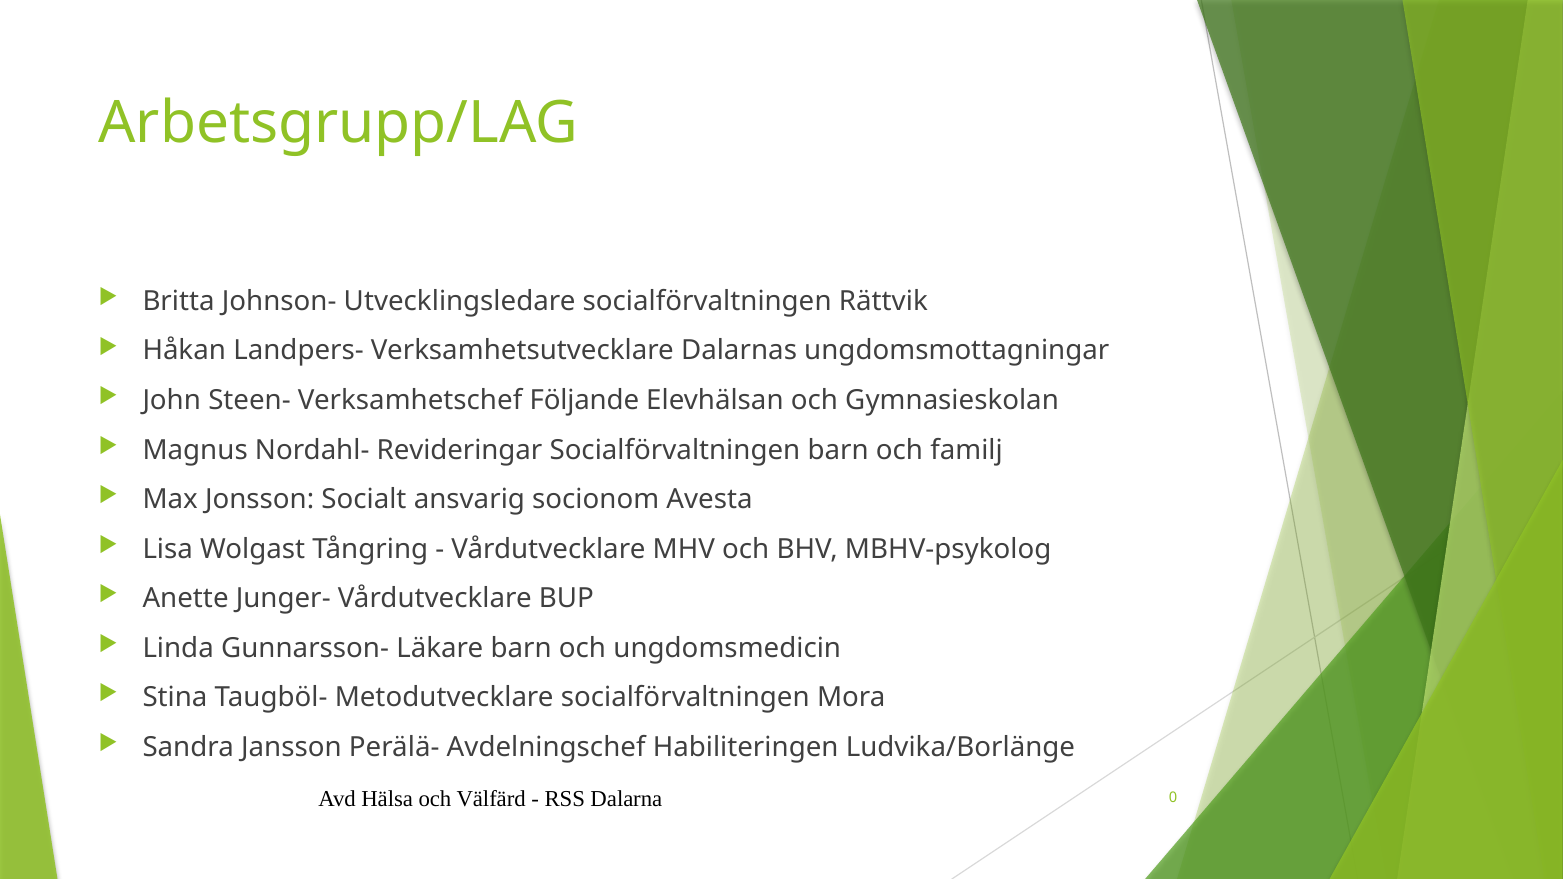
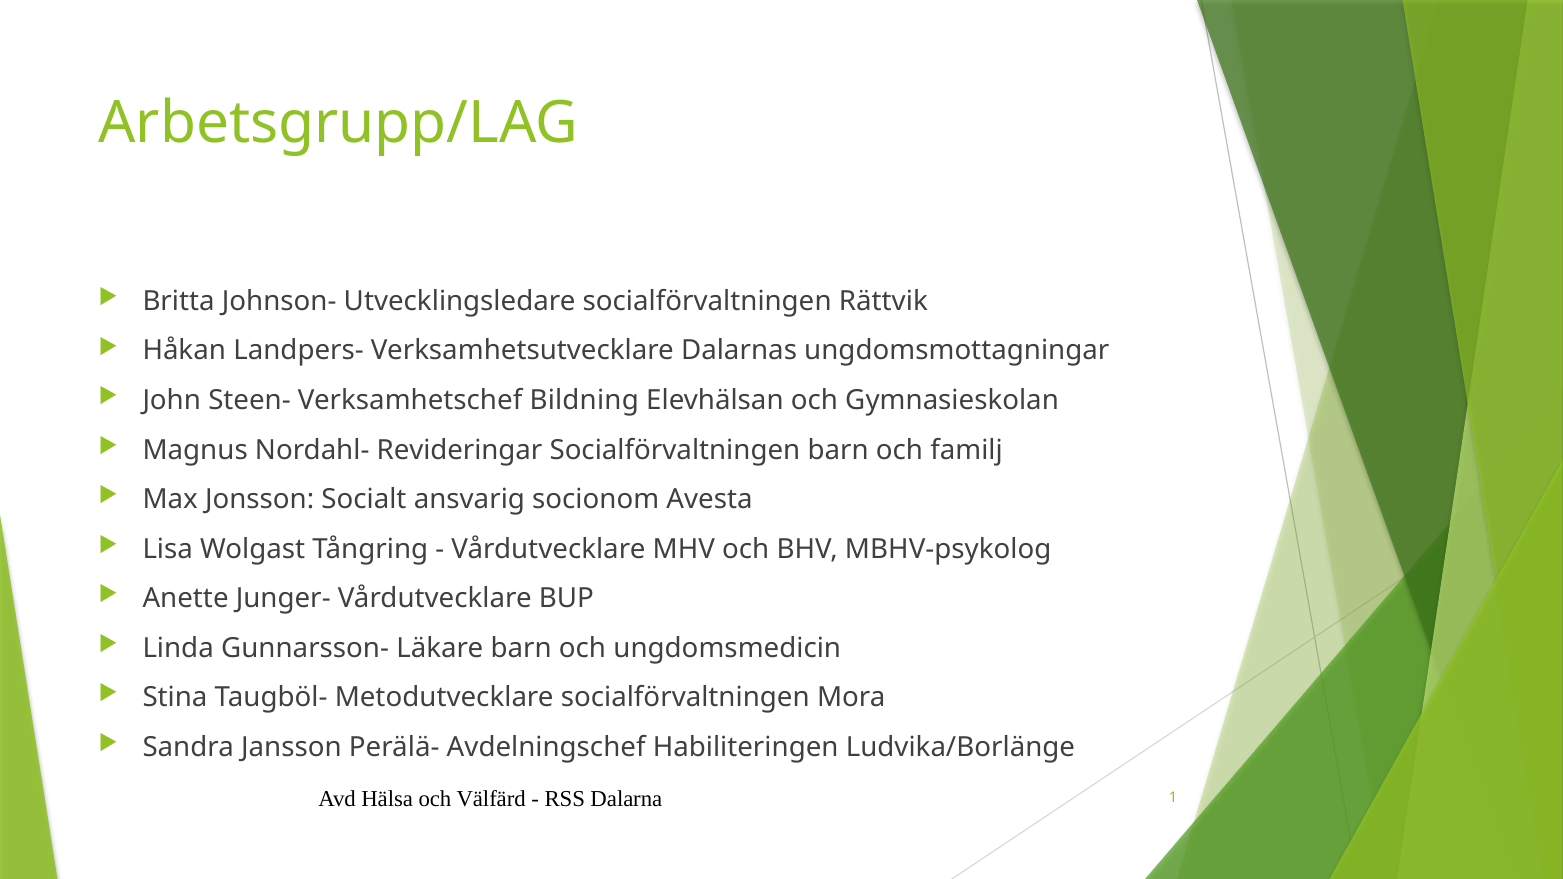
Följande: Följande -> Bildning (584, 400)
0: 0 -> 1 (1173, 798)
